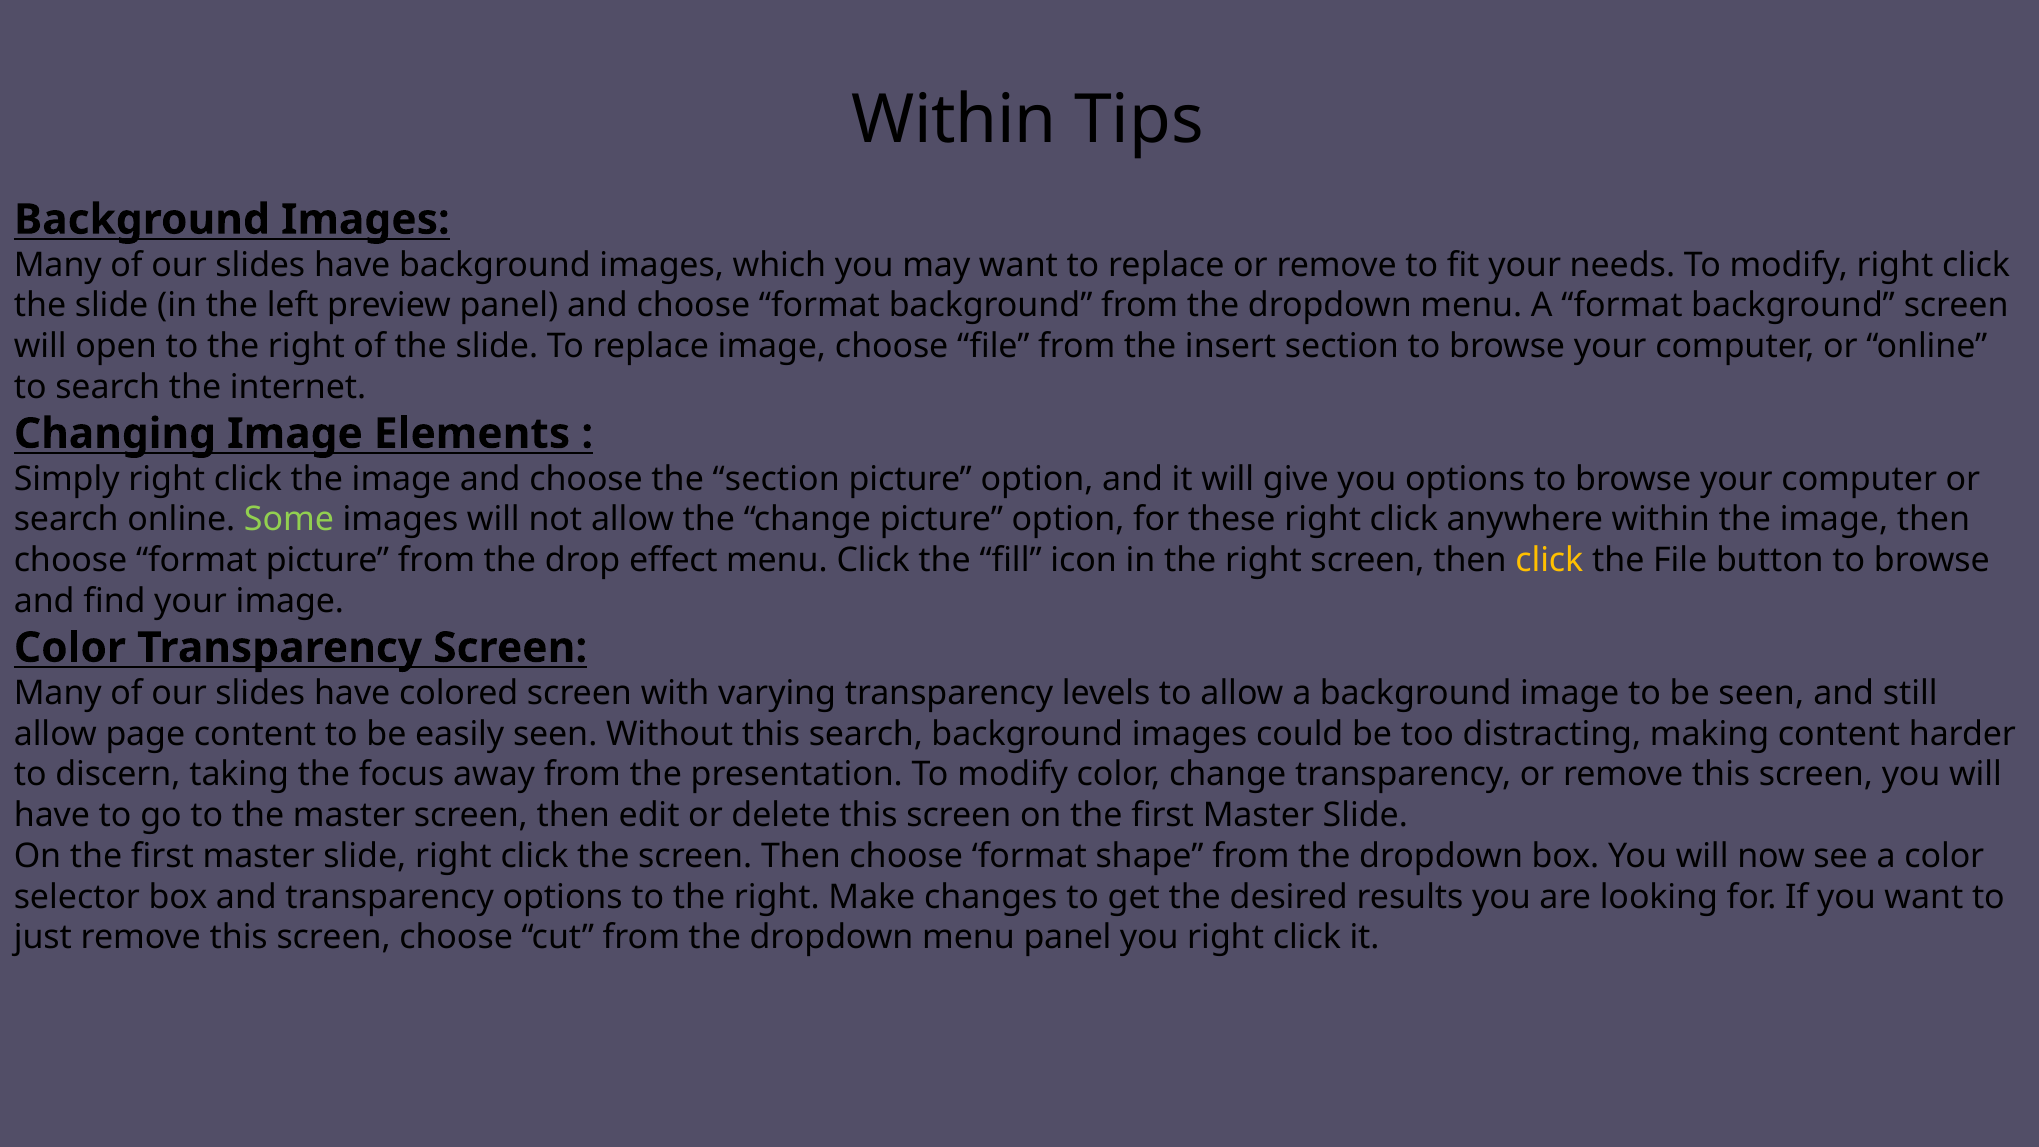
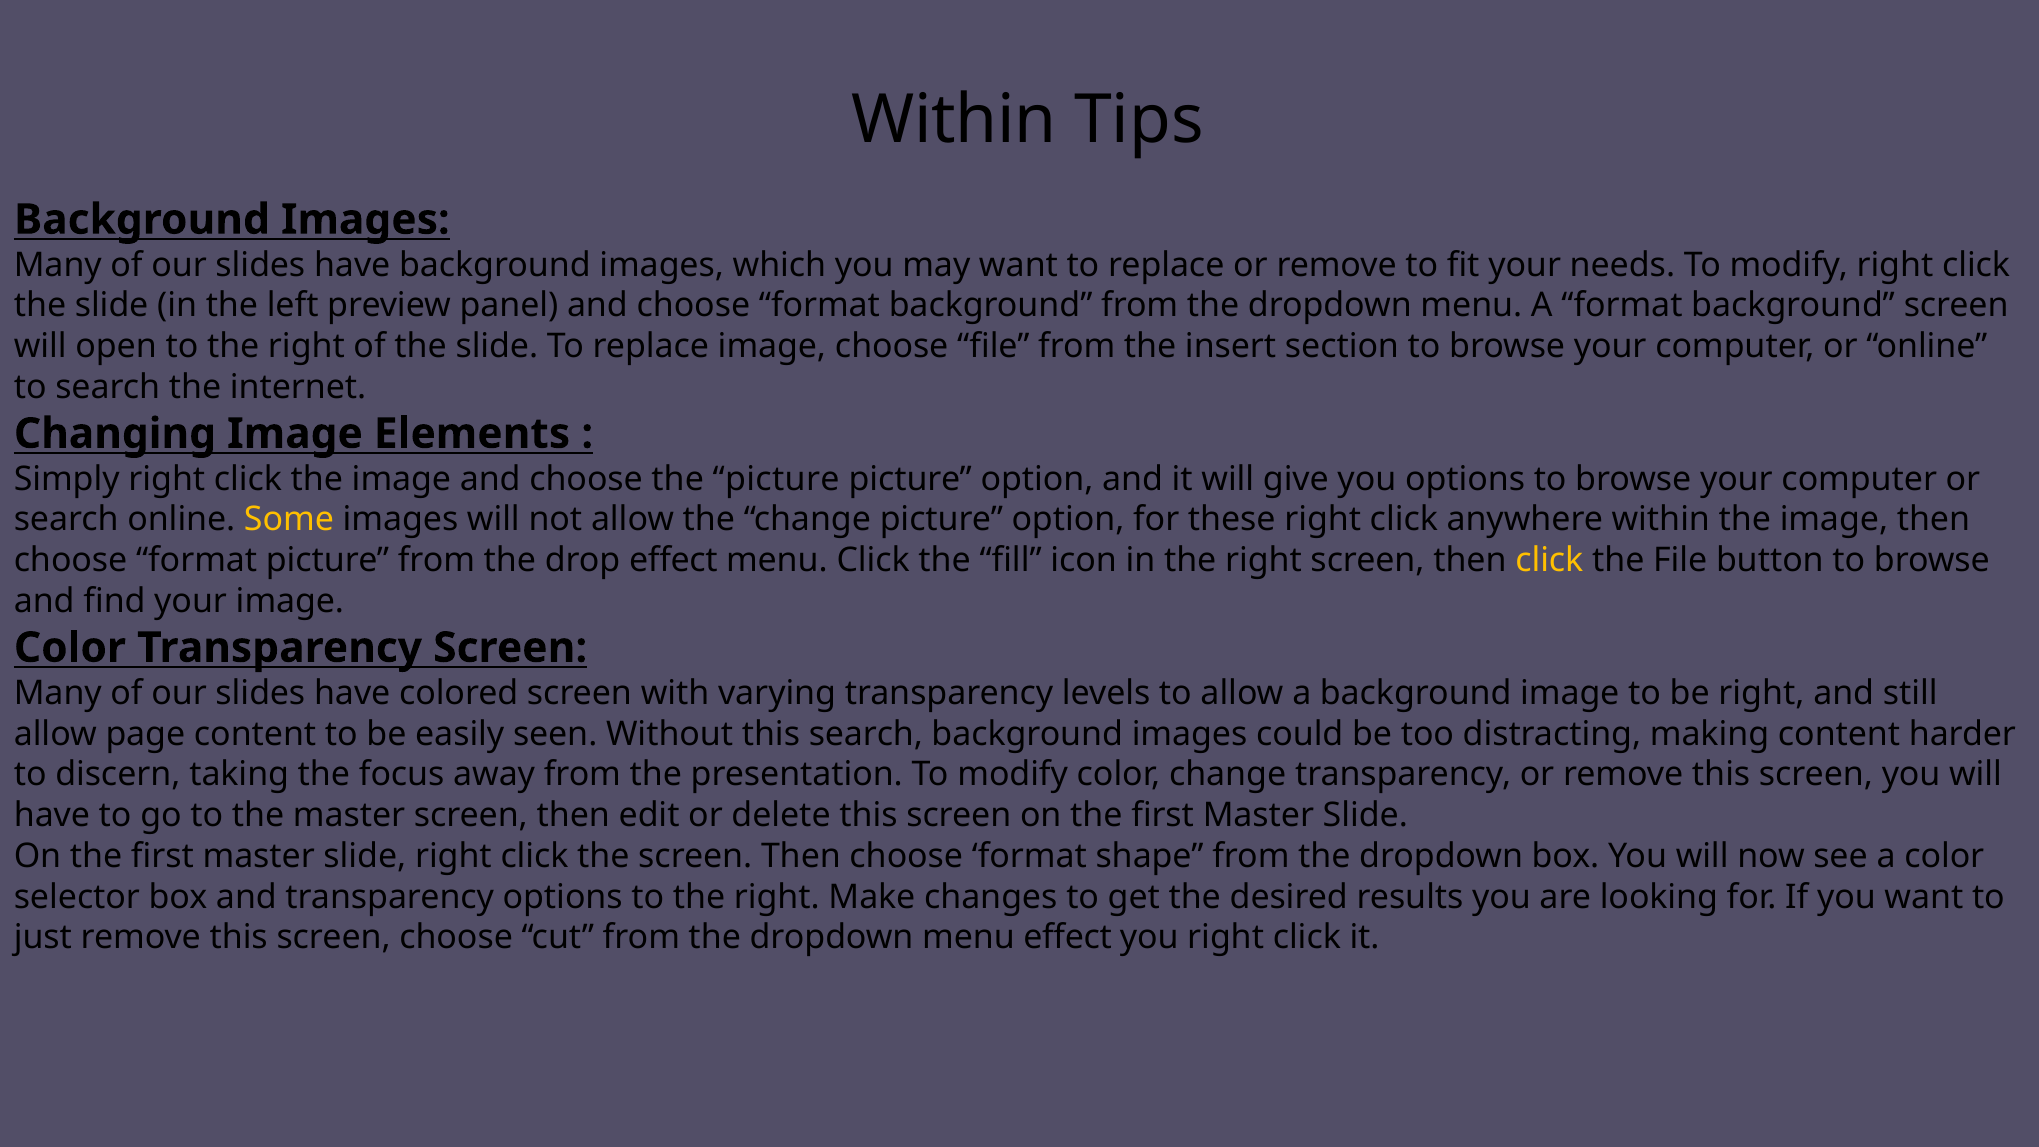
the section: section -> picture (776, 479)
Some colour: light green -> yellow (289, 520)
be seen: seen -> right (1761, 693)
menu panel: panel -> effect (1068, 938)
